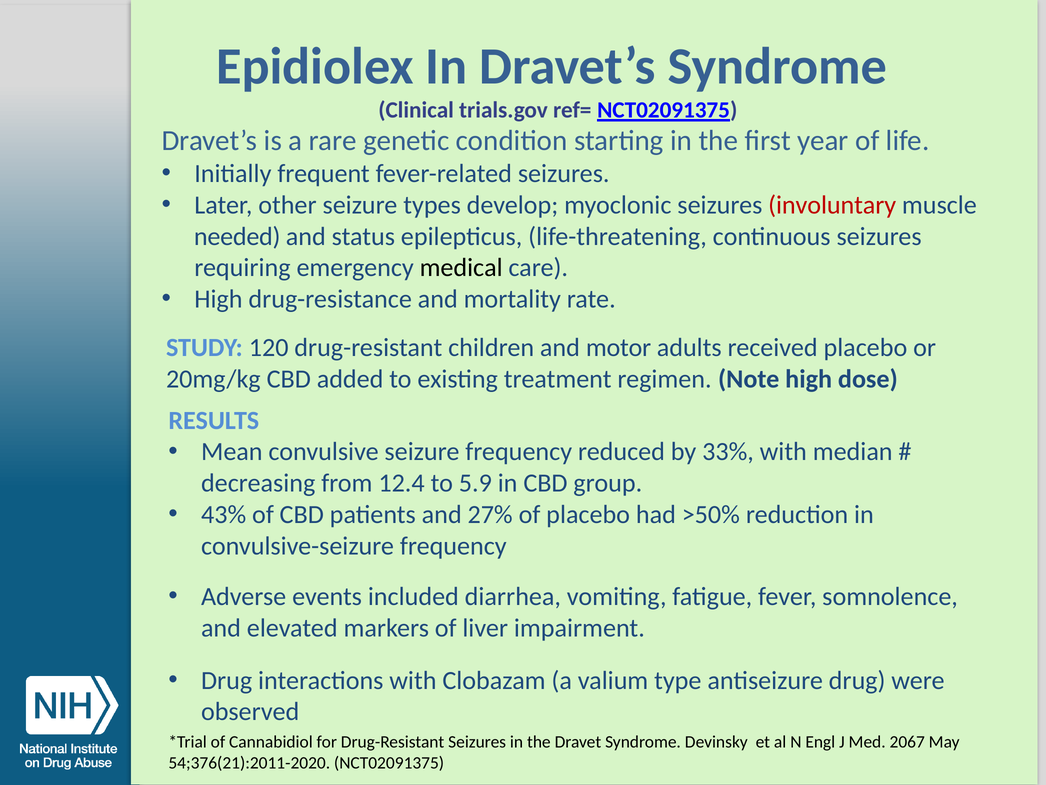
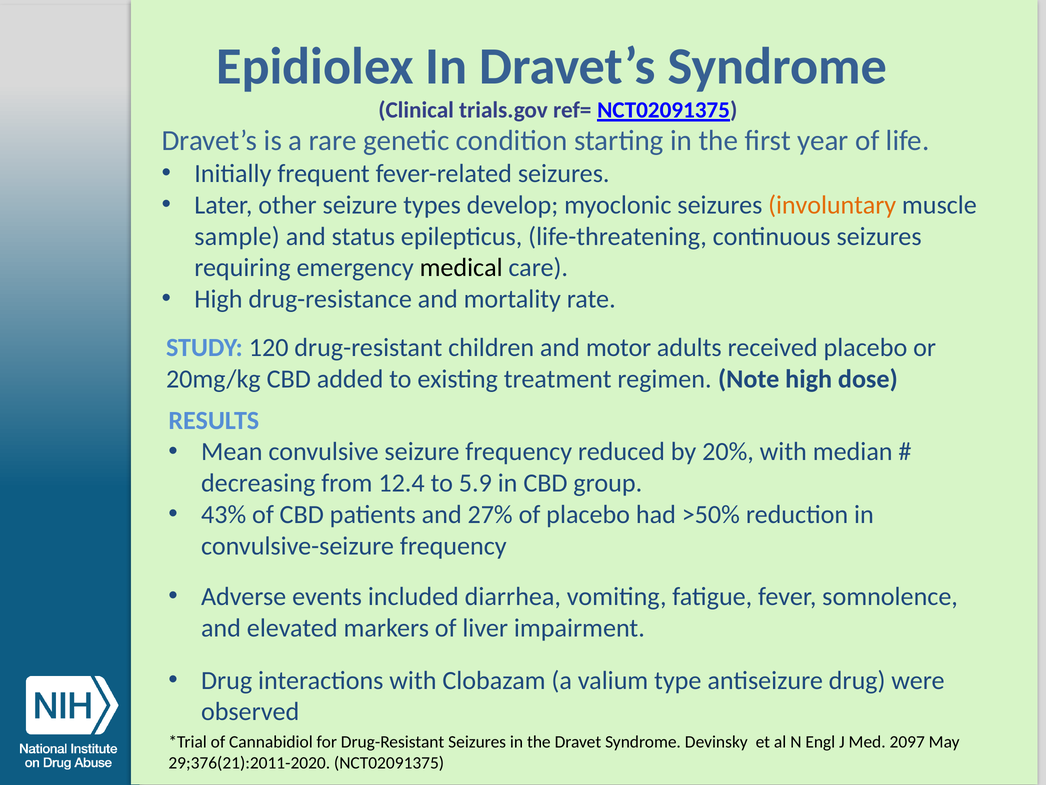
involuntary colour: red -> orange (832, 205)
needed: needed -> sample (237, 236)
33%: 33% -> 20% (728, 452)
2067: 2067 -> 2097 (907, 741)
54;376(21):2011-2020: 54;376(21):2011-2020 -> 29;376(21):2011-2020 (249, 762)
